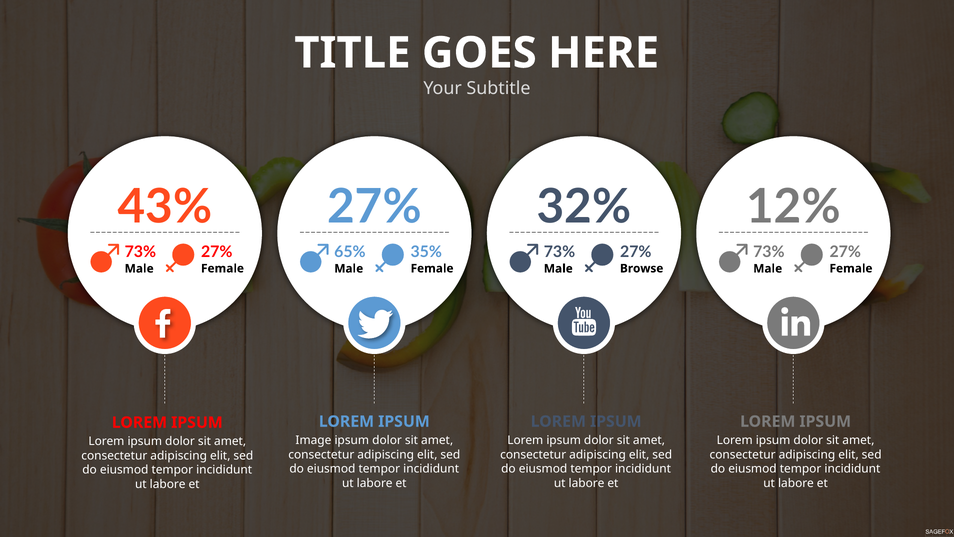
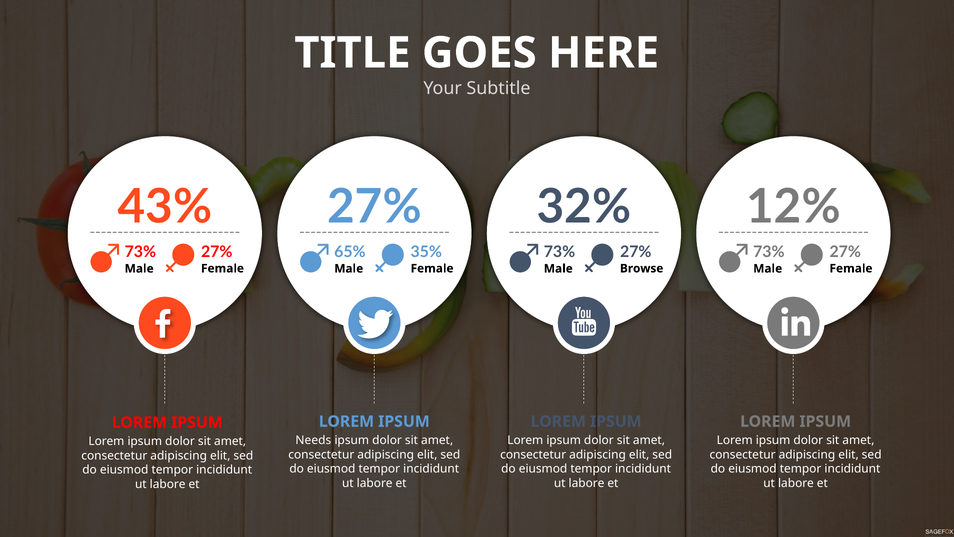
Image: Image -> Needs (313, 440)
